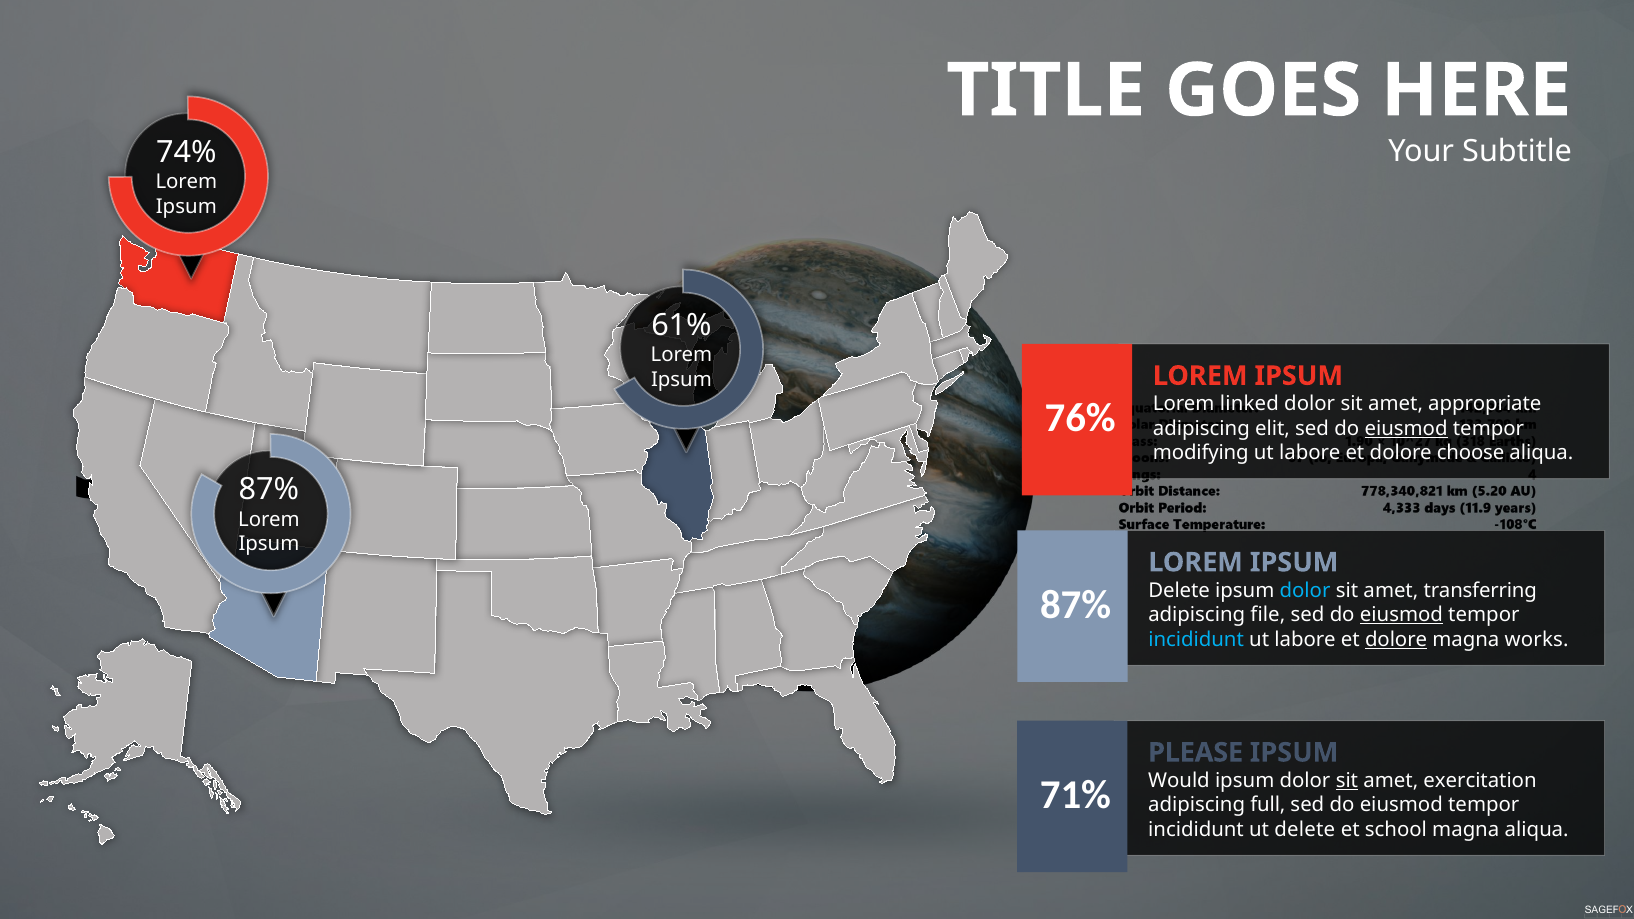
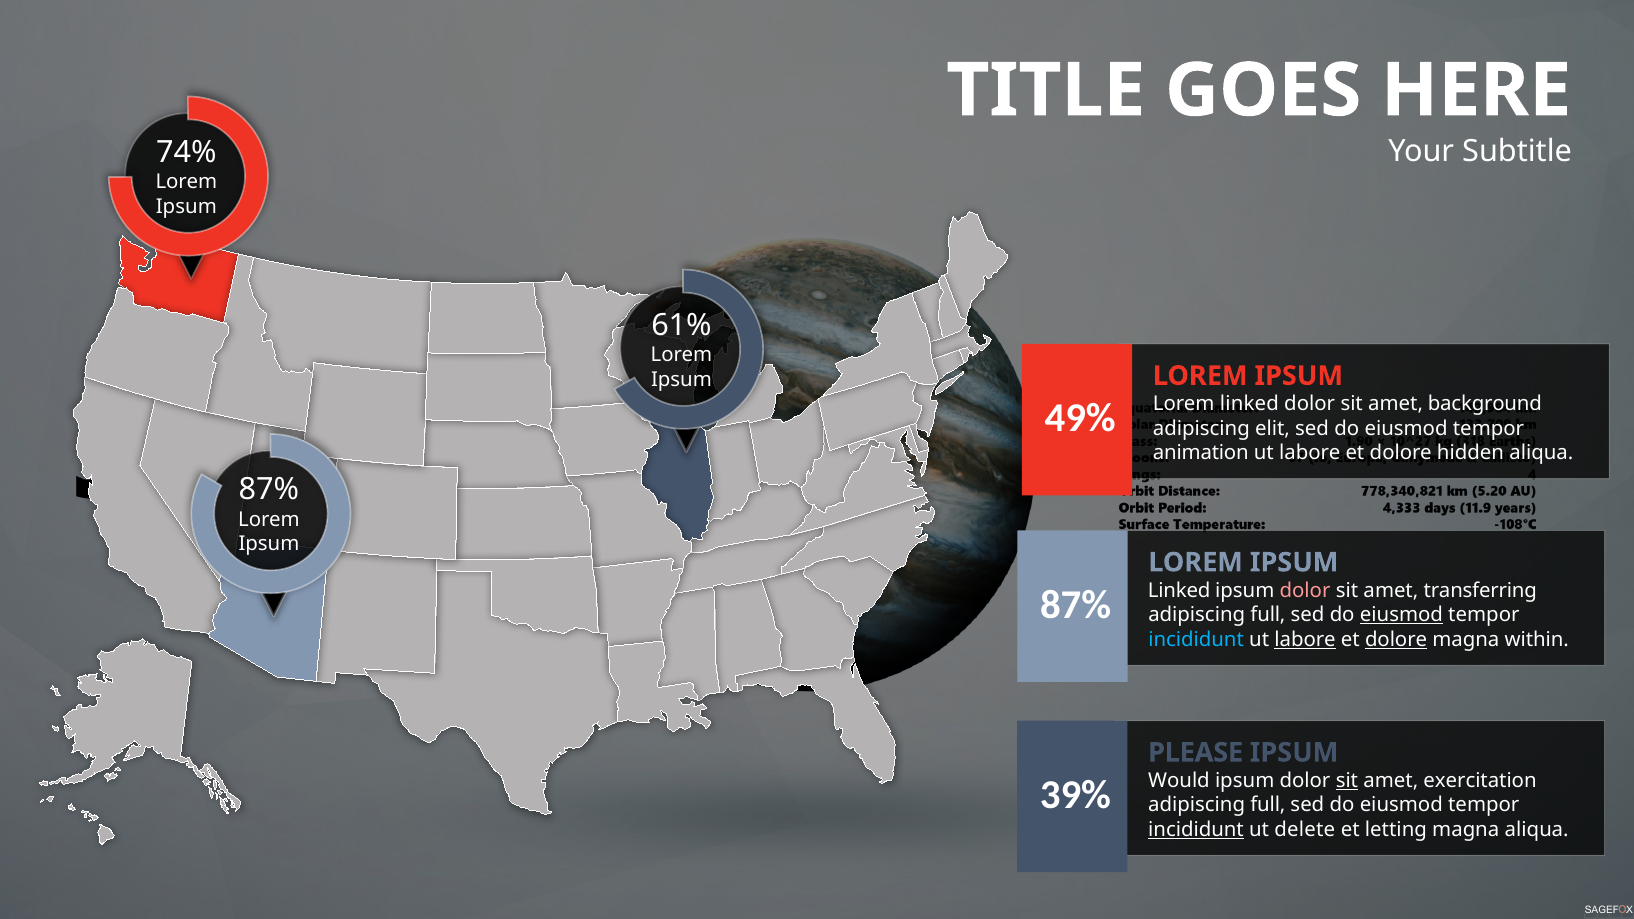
appropriate: appropriate -> background (1485, 404)
76%: 76% -> 49% (1080, 418)
eiusmod underline: present -> none (1406, 429)
modifying: modifying -> animation (1201, 453)
choose: choose -> hidden (1470, 453)
Delete: Delete -> Linked (1179, 591)
dolor colour: light blue -> pink (1305, 591)
file: file -> full (1268, 615)
labore underline: none -> present (1305, 640)
works: works -> within (1537, 640)
71%: 71% -> 39% (1075, 795)
incididunt underline: none -> present (1196, 830)
school: school -> letting (1396, 830)
